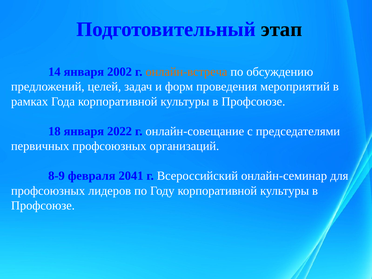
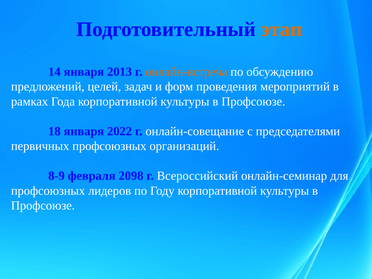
этап colour: black -> orange (282, 29)
2002: 2002 -> 2013 (120, 72)
2041: 2041 -> 2098 (131, 176)
